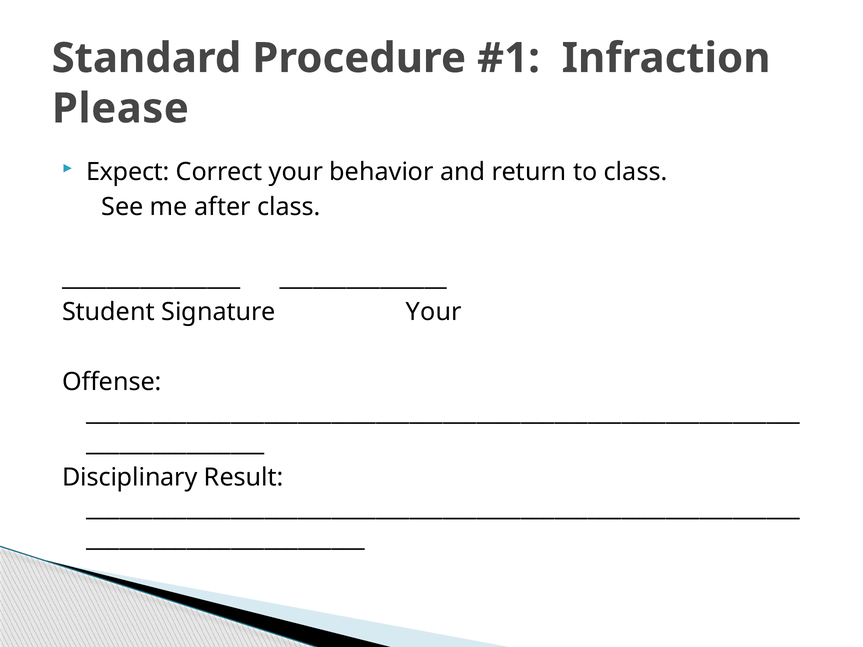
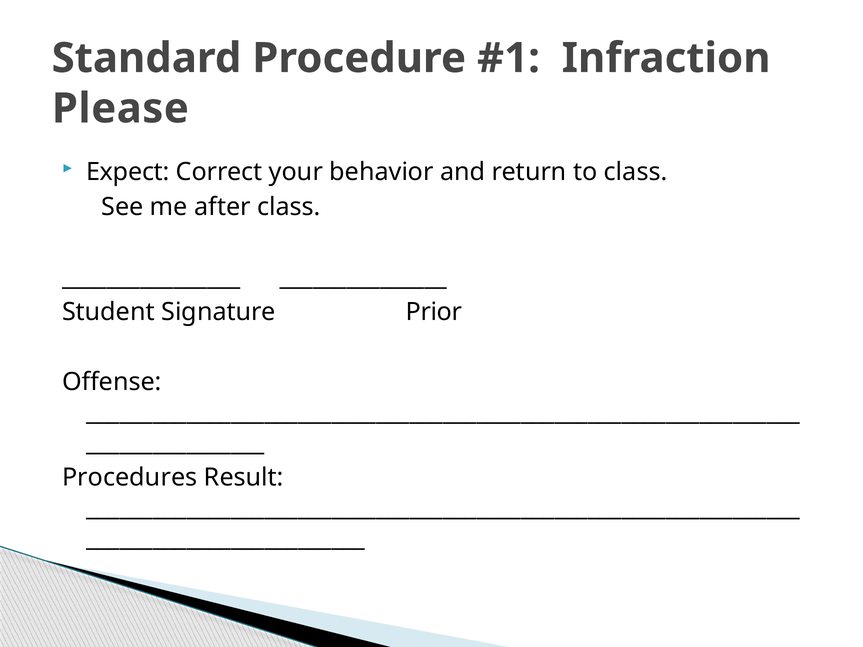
Signature Your: Your -> Prior (434, 312)
Disciplinary: Disciplinary -> Procedures (130, 478)
